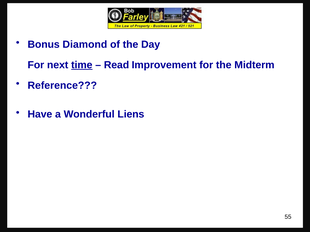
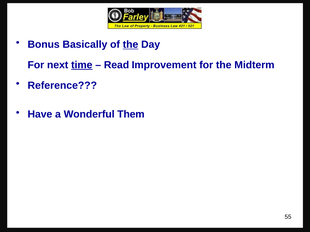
Diamond: Diamond -> Basically (85, 45)
the underline: none -> present (131, 45)
Liens: Liens -> Them (131, 115)
